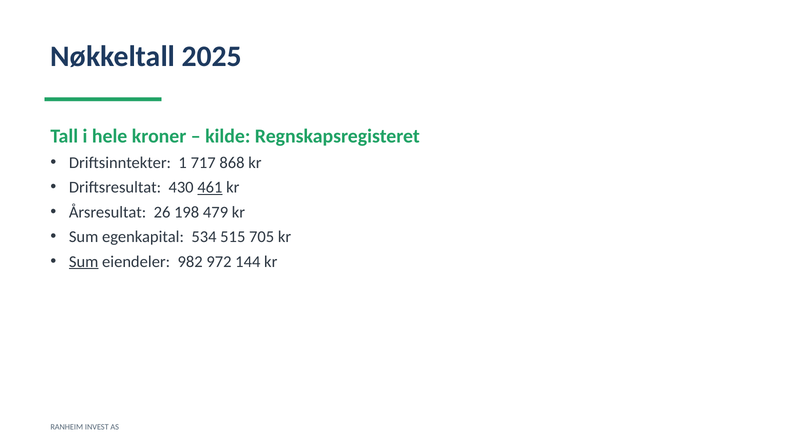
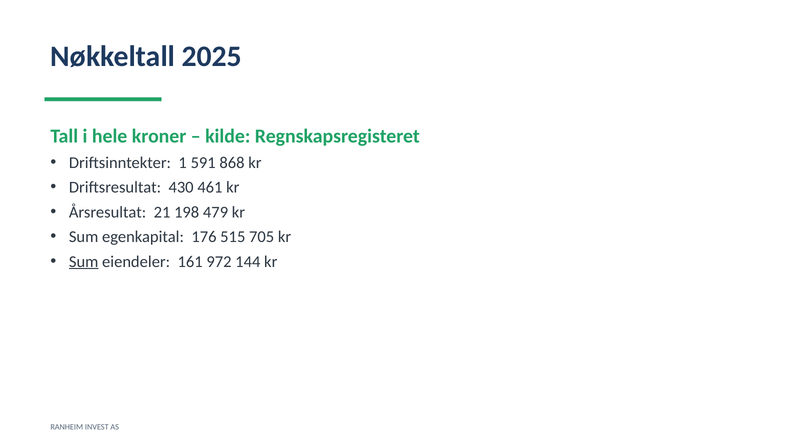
717: 717 -> 591 (203, 163)
461 underline: present -> none (210, 188)
26: 26 -> 21 (162, 212)
534: 534 -> 176 (204, 237)
982: 982 -> 161 (190, 262)
